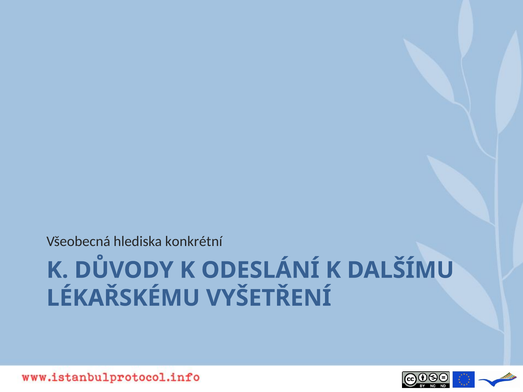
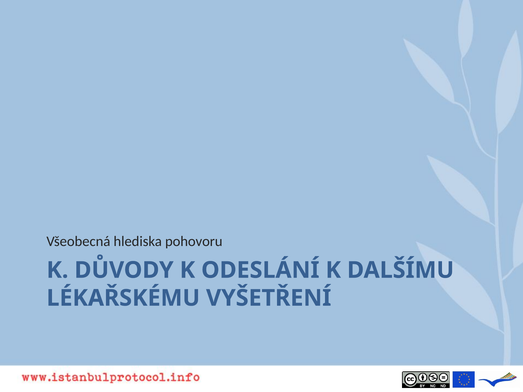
konkrétní: konkrétní -> pohovoru (194, 242)
